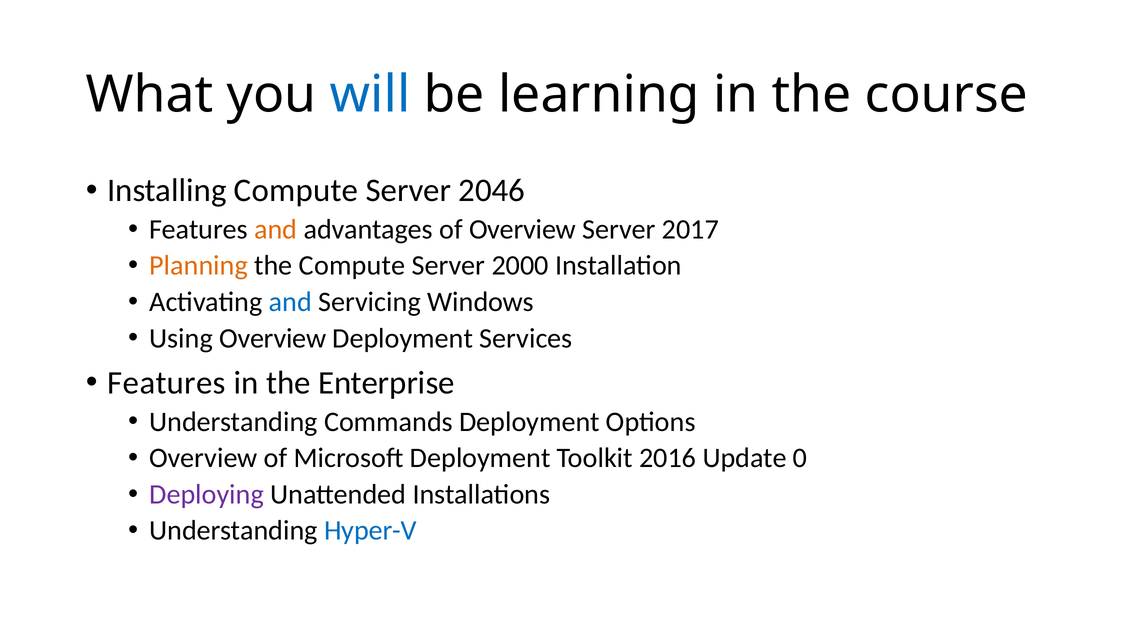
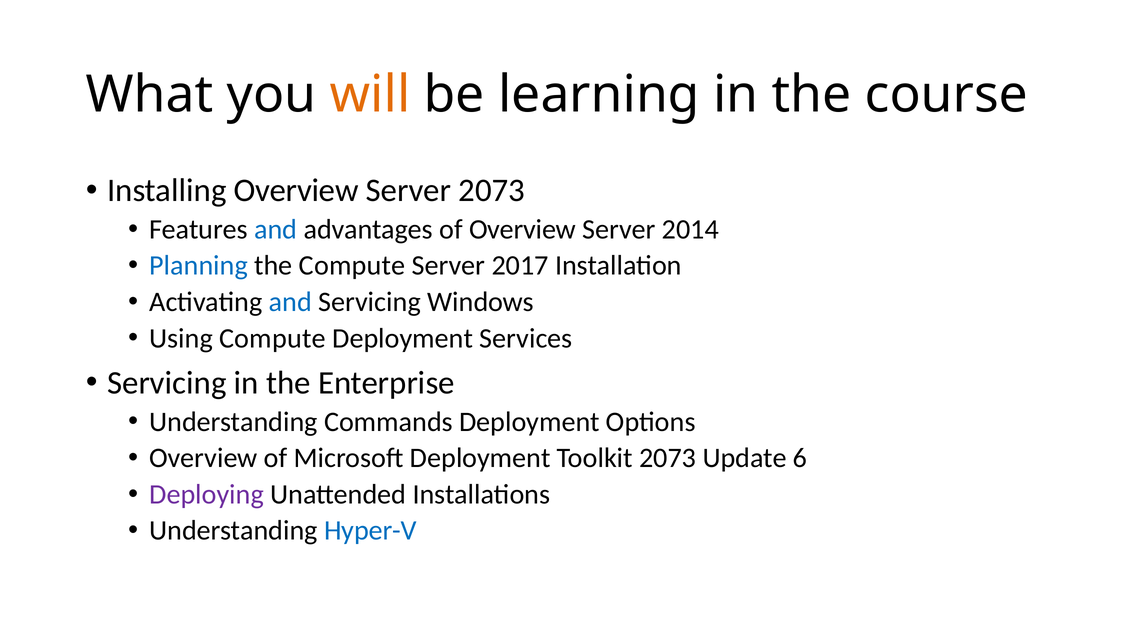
will colour: blue -> orange (370, 95)
Installing Compute: Compute -> Overview (296, 191)
Server 2046: 2046 -> 2073 (492, 191)
and colour: orange -> blue (276, 229)
2017: 2017 -> 2014 (690, 229)
Planning colour: orange -> blue (199, 266)
2000: 2000 -> 2017 (520, 266)
Using Overview: Overview -> Compute (272, 338)
Features: Features -> Servicing (167, 383)
Toolkit 2016: 2016 -> 2073 (668, 458)
0: 0 -> 6 (800, 458)
